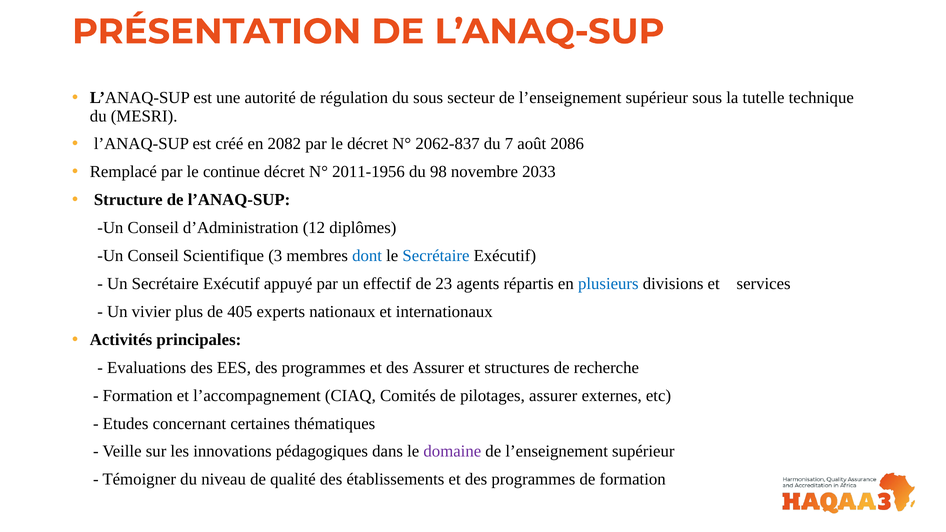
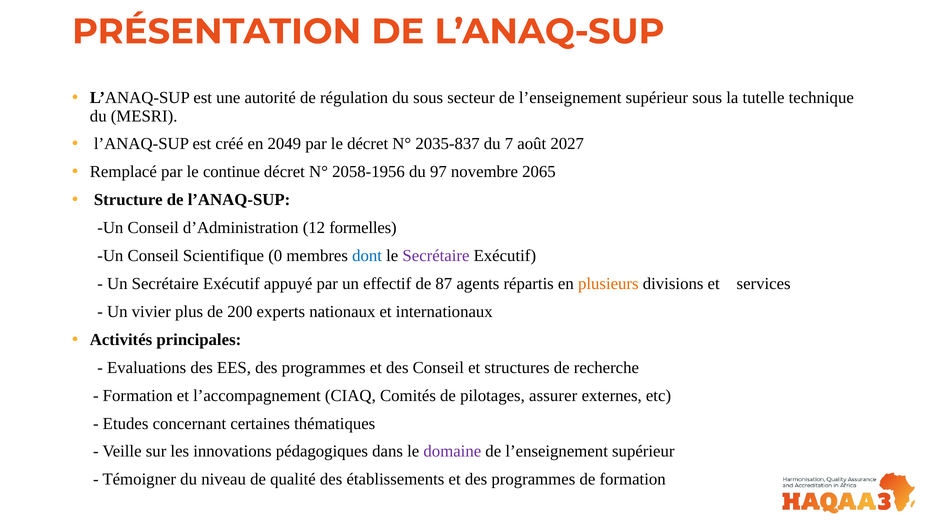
2082: 2082 -> 2049 (284, 144)
2062-837: 2062-837 -> 2035-837 (448, 144)
2086: 2086 -> 2027 (567, 144)
2011-1956: 2011-1956 -> 2058-1956 (369, 172)
98: 98 -> 97 (438, 172)
2033: 2033 -> 2065 (539, 172)
diplômes: diplômes -> formelles (363, 228)
3: 3 -> 0 (275, 256)
Secrétaire colour: blue -> purple (436, 256)
23: 23 -> 87 (444, 284)
plusieurs colour: blue -> orange (608, 284)
405: 405 -> 200 (240, 312)
des Assurer: Assurer -> Conseil (438, 368)
